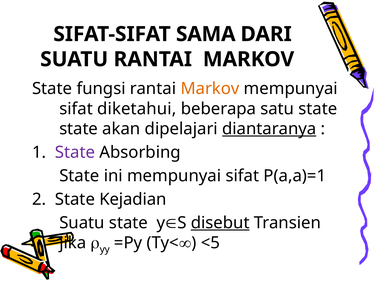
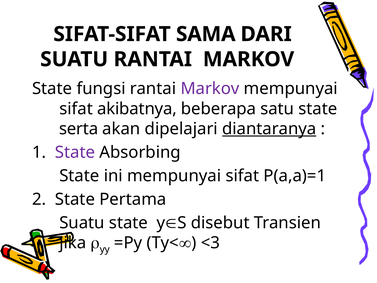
Markov colour: orange -> purple (210, 89)
diketahui: diketahui -> akibatnya (137, 109)
state: state -> serta (79, 129)
Kejadian: Kejadian -> Pertama (133, 199)
disebut underline: present -> none (220, 223)
<5: <5 -> <3 (210, 243)
